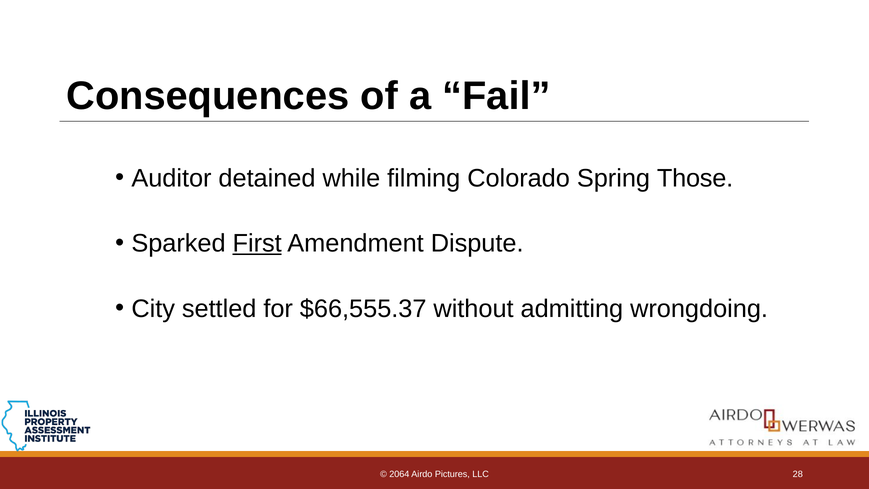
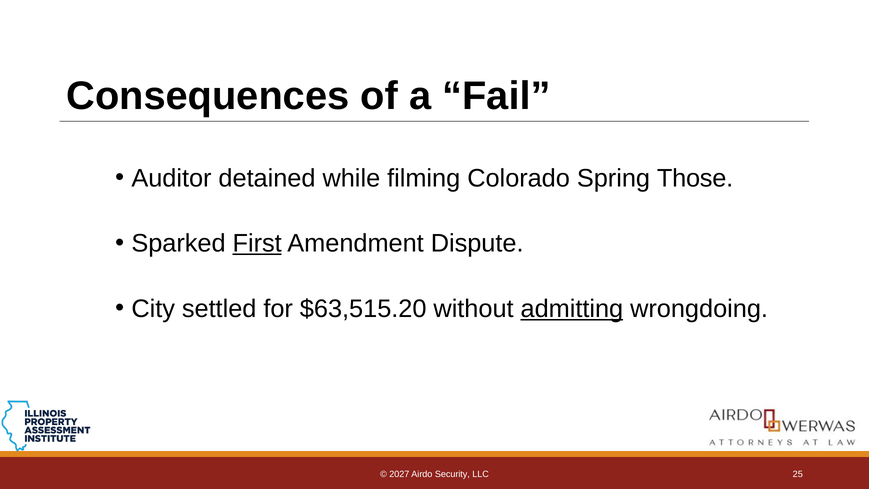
$66,555.37: $66,555.37 -> $63,515.20 (363, 309)
admitting underline: none -> present (572, 309)
2064: 2064 -> 2027 (399, 474)
Pictures: Pictures -> Security (452, 474)
28: 28 -> 25 (798, 474)
